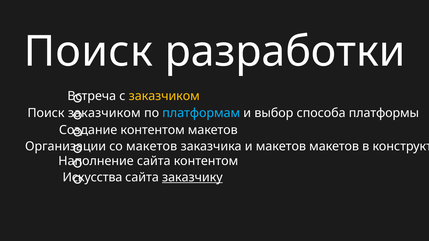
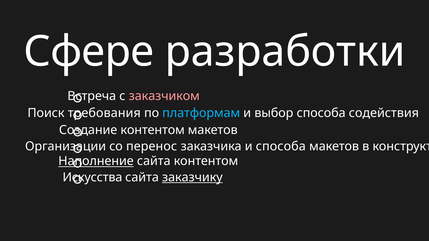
Поиск: Поиск -> Сфере (89, 52)
заказчиком colour: yellow -> pink (164, 96)
Поиск заказчиком: заказчиком -> требования (104, 113)
платформы: платформы -> содействия (384, 113)
со макетов: макетов -> перенос (152, 147)
и макетов: макетов -> способа (281, 147)
Наполнение underline: none -> present (96, 161)
